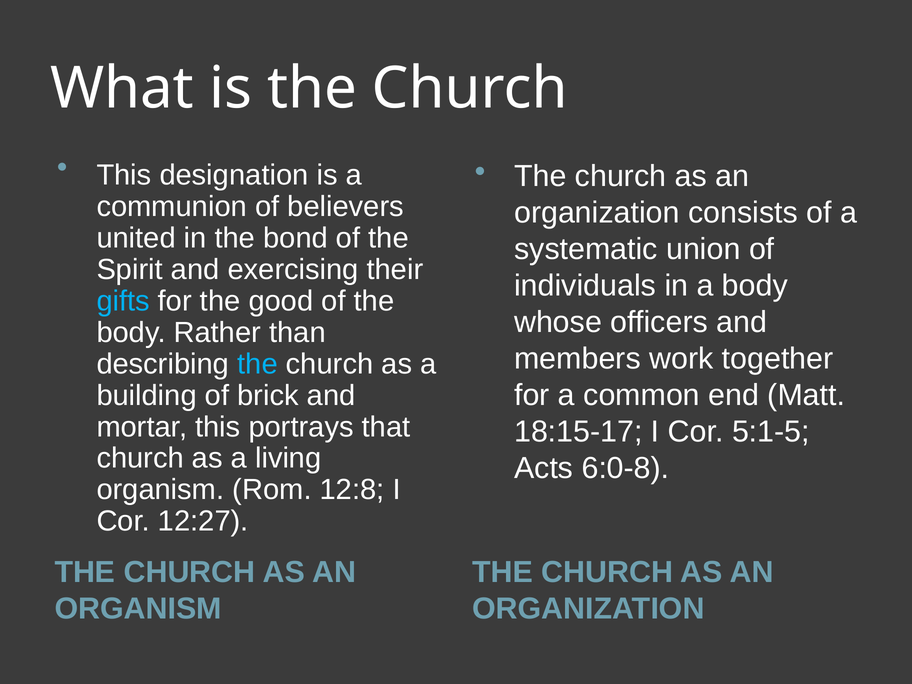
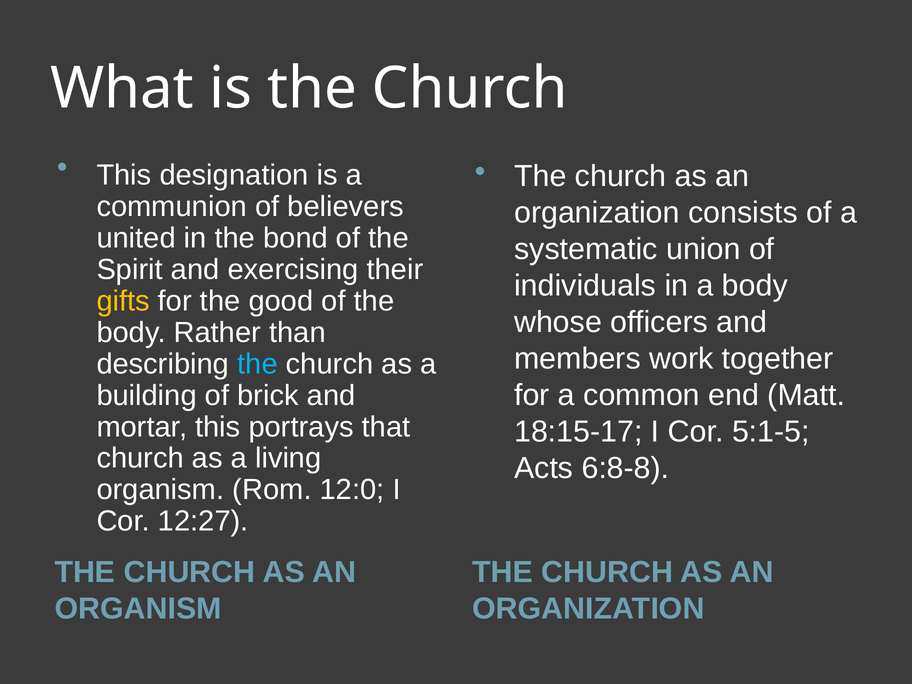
gifts colour: light blue -> yellow (123, 301)
6:0-8: 6:0-8 -> 6:8-8 (626, 468)
12:8: 12:8 -> 12:0 (352, 490)
